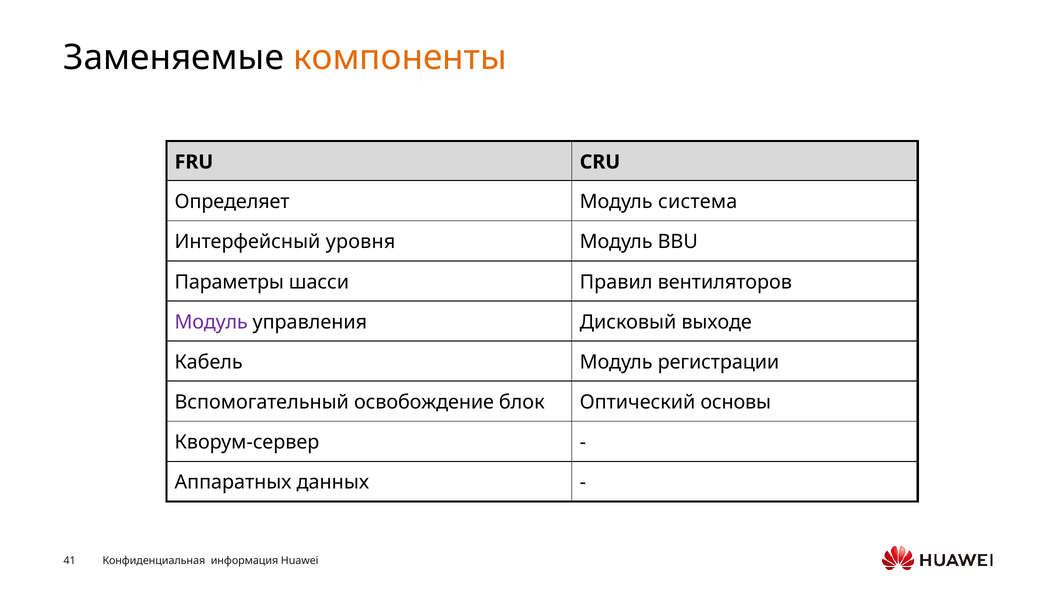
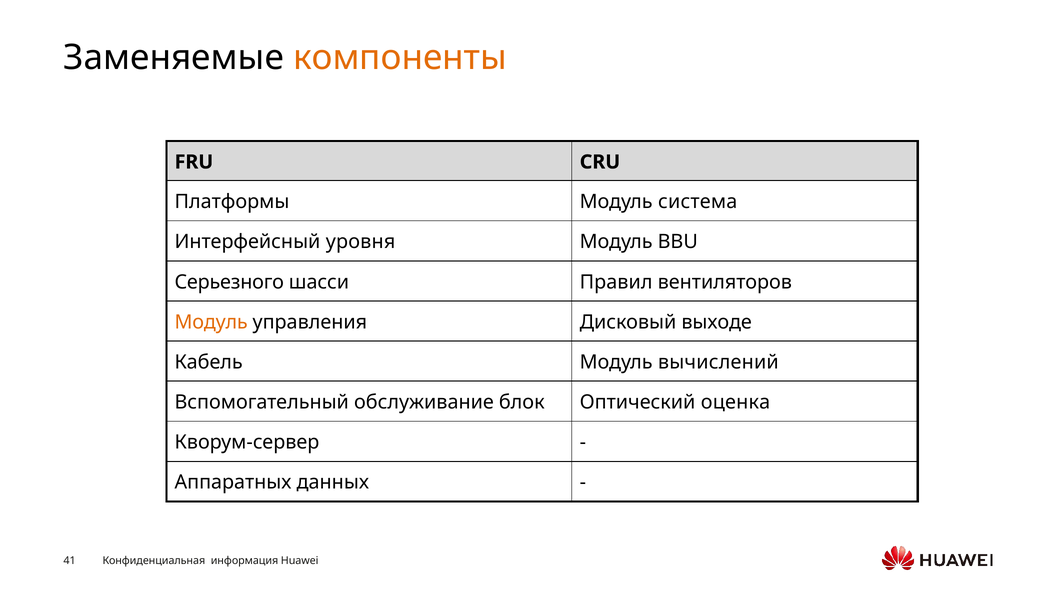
Определяет: Определяет -> Платформы (232, 202)
Параметры: Параметры -> Серьезного (229, 282)
Модуль colour: purple -> orange (211, 322)
регистрации: регистрации -> вычислений (718, 362)
освобождение: освобождение -> обслуживание (424, 403)
основы: основы -> оценка (736, 403)
